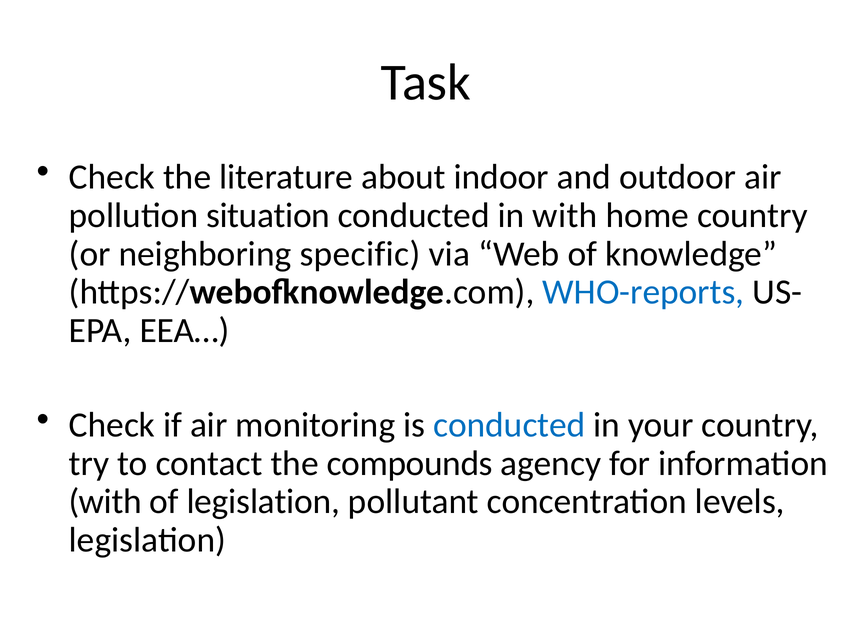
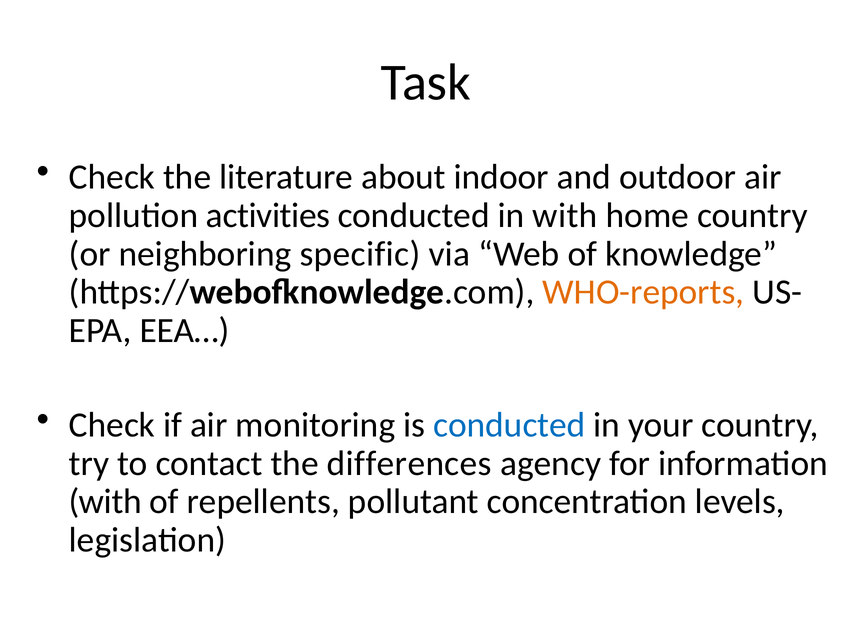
situation: situation -> activities (268, 215)
WHO-reports colour: blue -> orange (643, 292)
compounds: compounds -> differences (409, 463)
of legislation: legislation -> repellents (263, 502)
